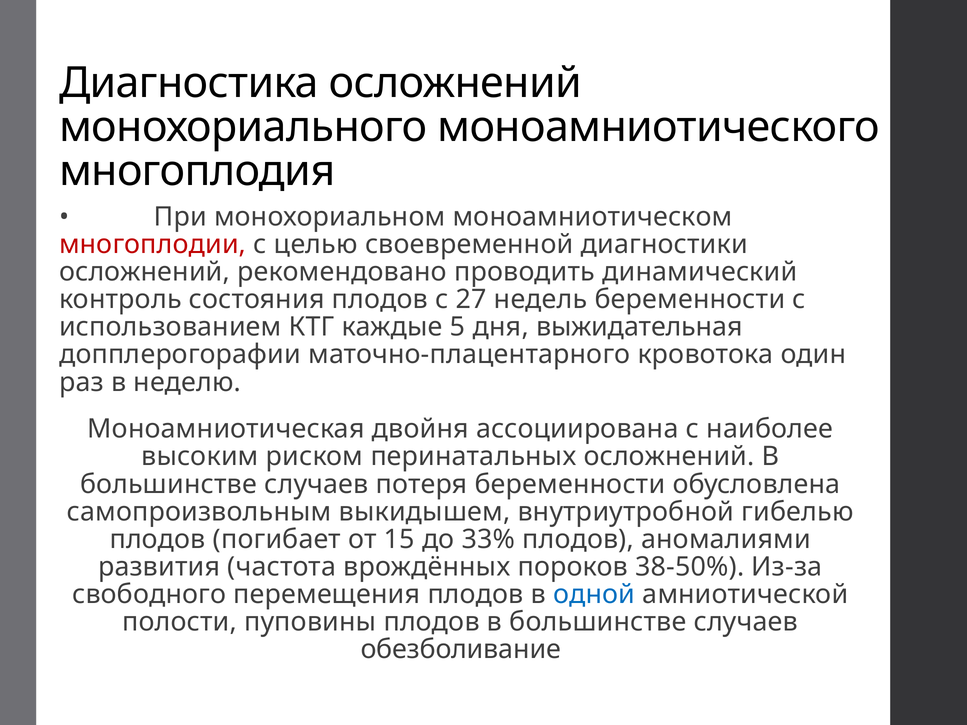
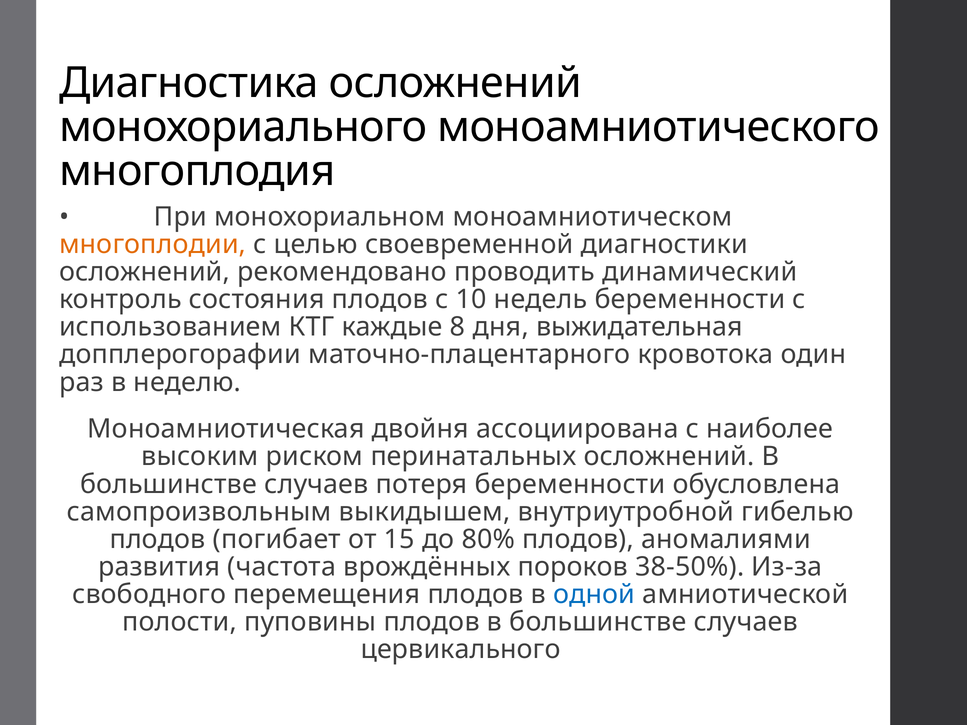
многоплодии colour: red -> orange (153, 244)
27: 27 -> 10 (471, 300)
5: 5 -> 8 (458, 327)
33%: 33% -> 80% (488, 539)
обезболивание: обезболивание -> цервикального (461, 650)
